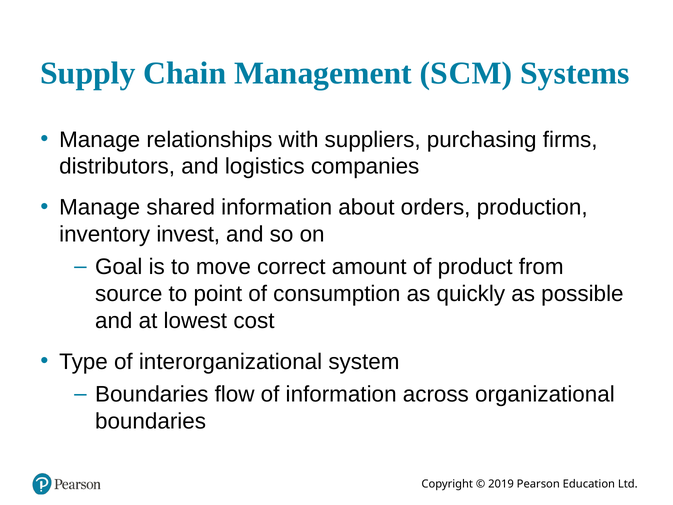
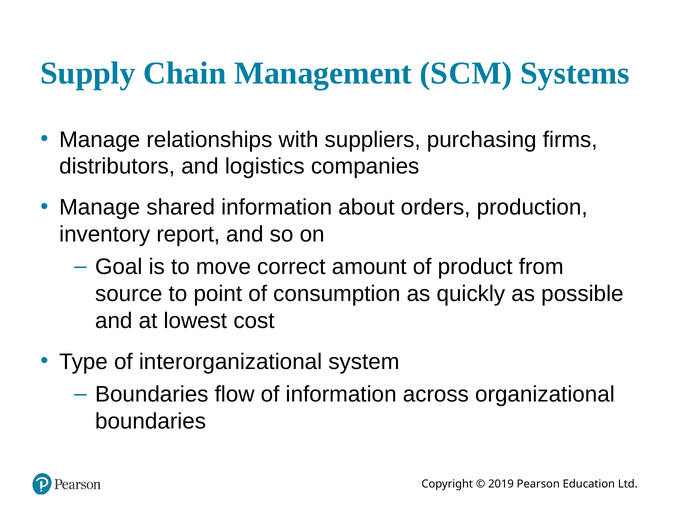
invest: invest -> report (188, 234)
